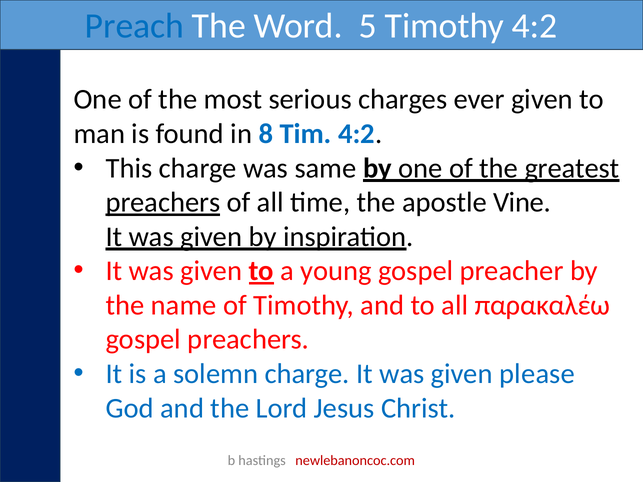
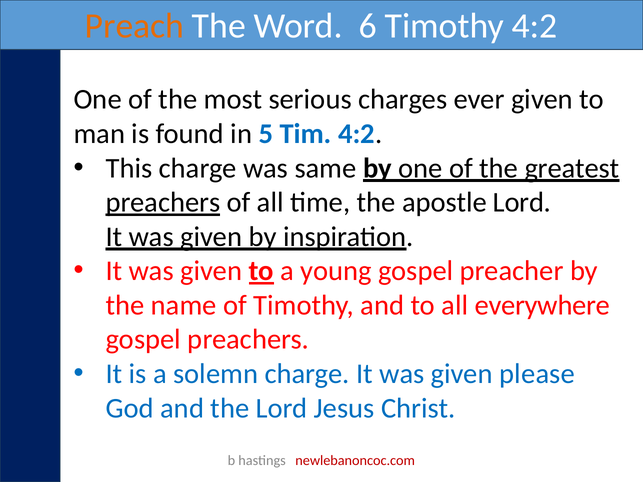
Preach colour: blue -> orange (134, 26)
5: 5 -> 6 (368, 26)
8: 8 -> 5 (266, 134)
apostle Vine: Vine -> Lord (522, 202)
παρακαλέω: παρακαλέω -> everywhere (542, 305)
